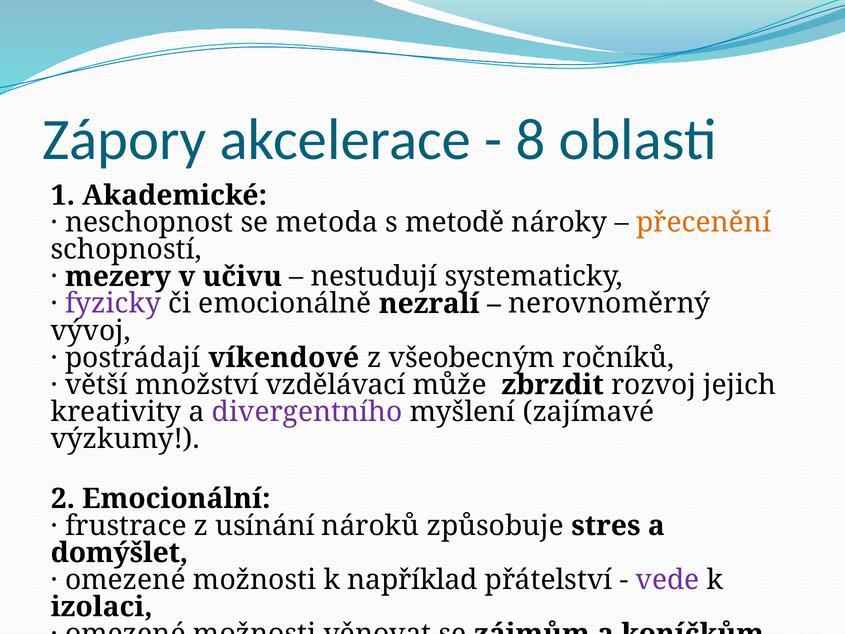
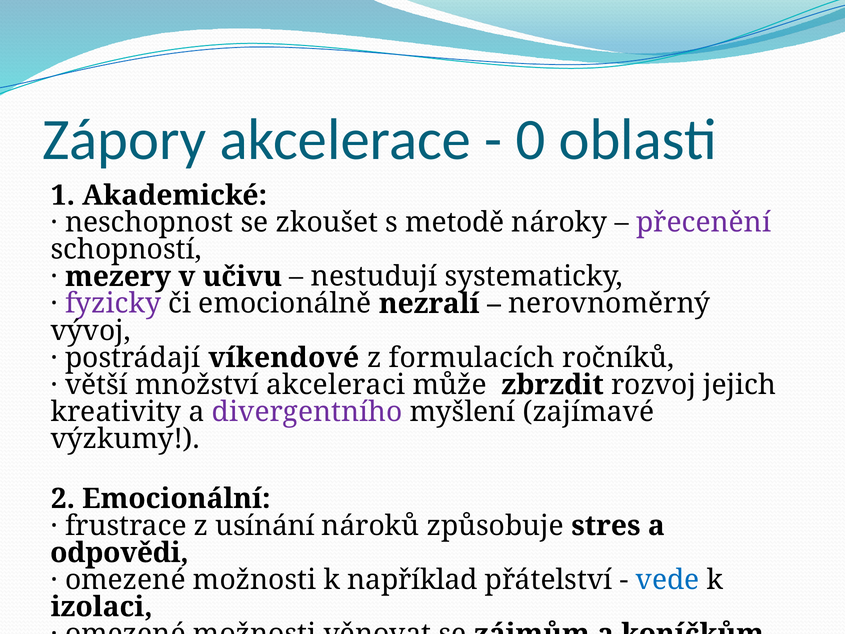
8: 8 -> 0 (531, 140)
metoda: metoda -> zkoušet (327, 222)
přecenění colour: orange -> purple (704, 222)
všeobecným: všeobecným -> formulacích (472, 358)
vzdělávací: vzdělávací -> akceleraci (336, 385)
domýšlet: domýšlet -> odpovědi (119, 553)
vede colour: purple -> blue (668, 580)
